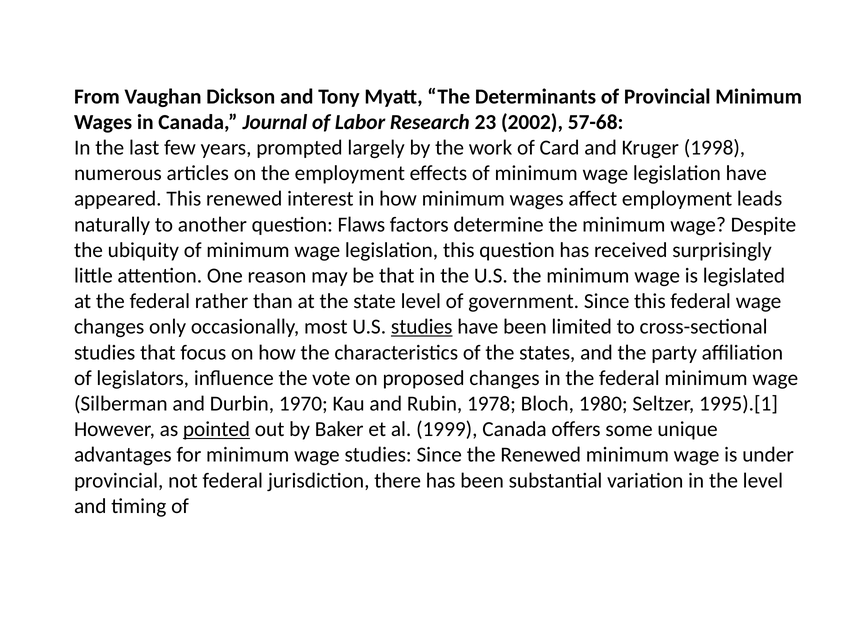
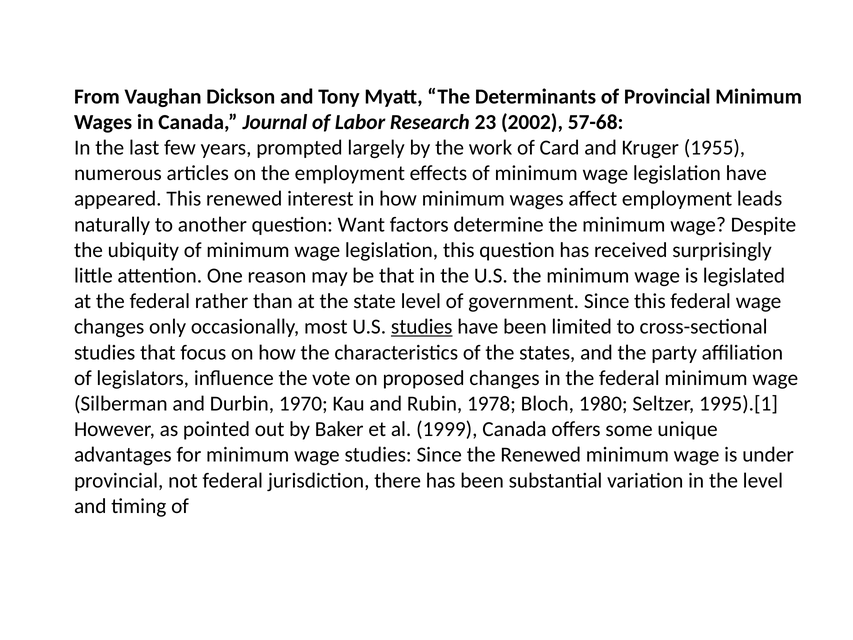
1998: 1998 -> 1955 (714, 148)
Flaws: Flaws -> Want (361, 224)
pointed underline: present -> none (217, 429)
